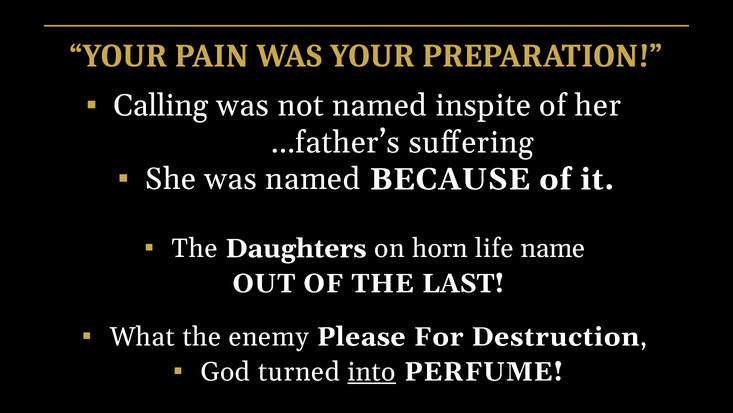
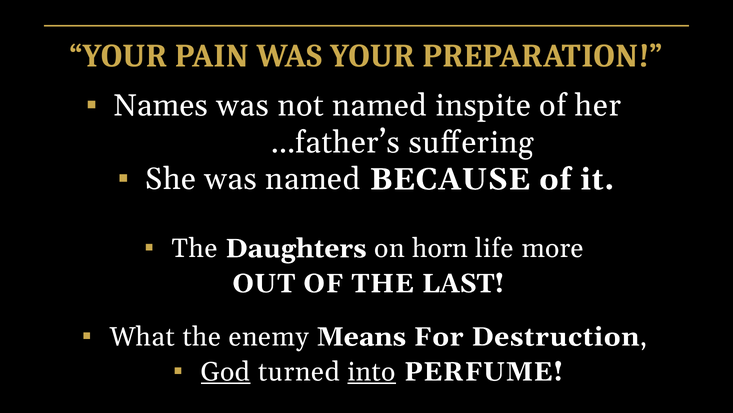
Calling: Calling -> Names (161, 106)
name: name -> more (553, 248)
Please: Please -> Means (361, 336)
God underline: none -> present (226, 371)
